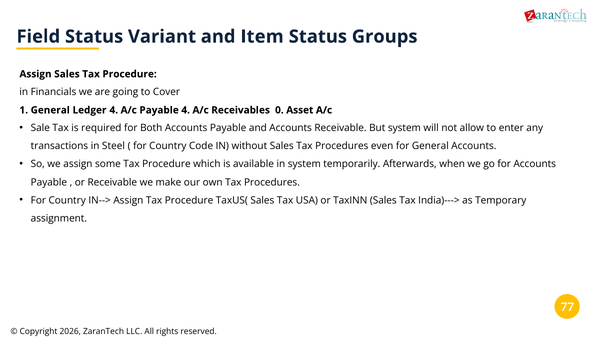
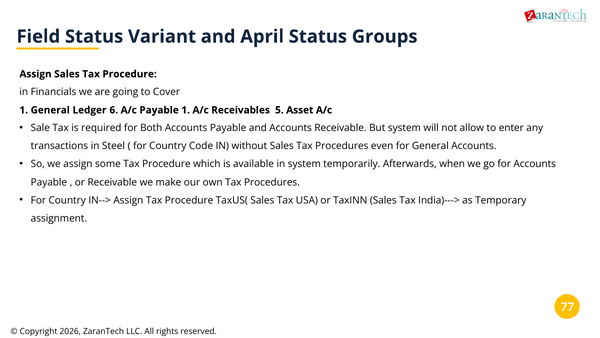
Item: Item -> April (262, 37)
Ledger 4: 4 -> 6 (114, 110)
Payable 4: 4 -> 1 (186, 110)
0: 0 -> 5 (279, 110)
